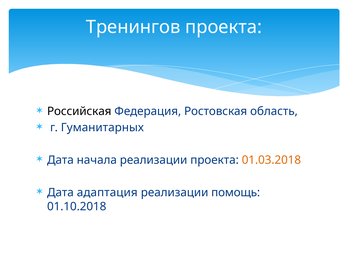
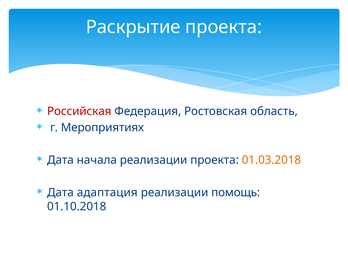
Тренингов: Тренингов -> Раскрытие (133, 27)
Российская colour: black -> red (79, 111)
Гуманитарных: Гуманитарных -> Мероприятиях (102, 128)
